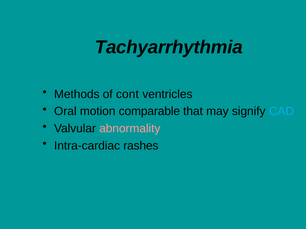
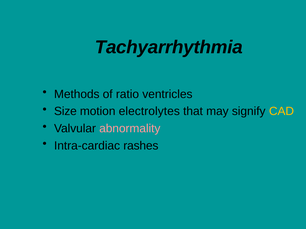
cont: cont -> ratio (127, 94)
Oral: Oral -> Size (65, 112)
comparable: comparable -> electrolytes (149, 112)
CAD colour: light blue -> yellow (281, 112)
